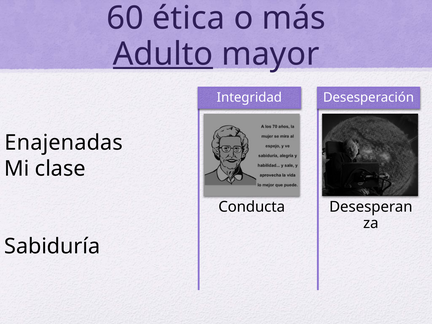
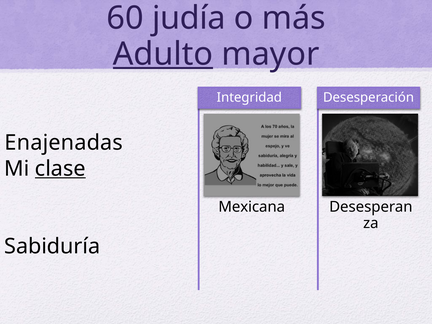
ética: ética -> judía (189, 18)
clase underline: none -> present (60, 169)
Conducta: Conducta -> Mexicana (252, 207)
